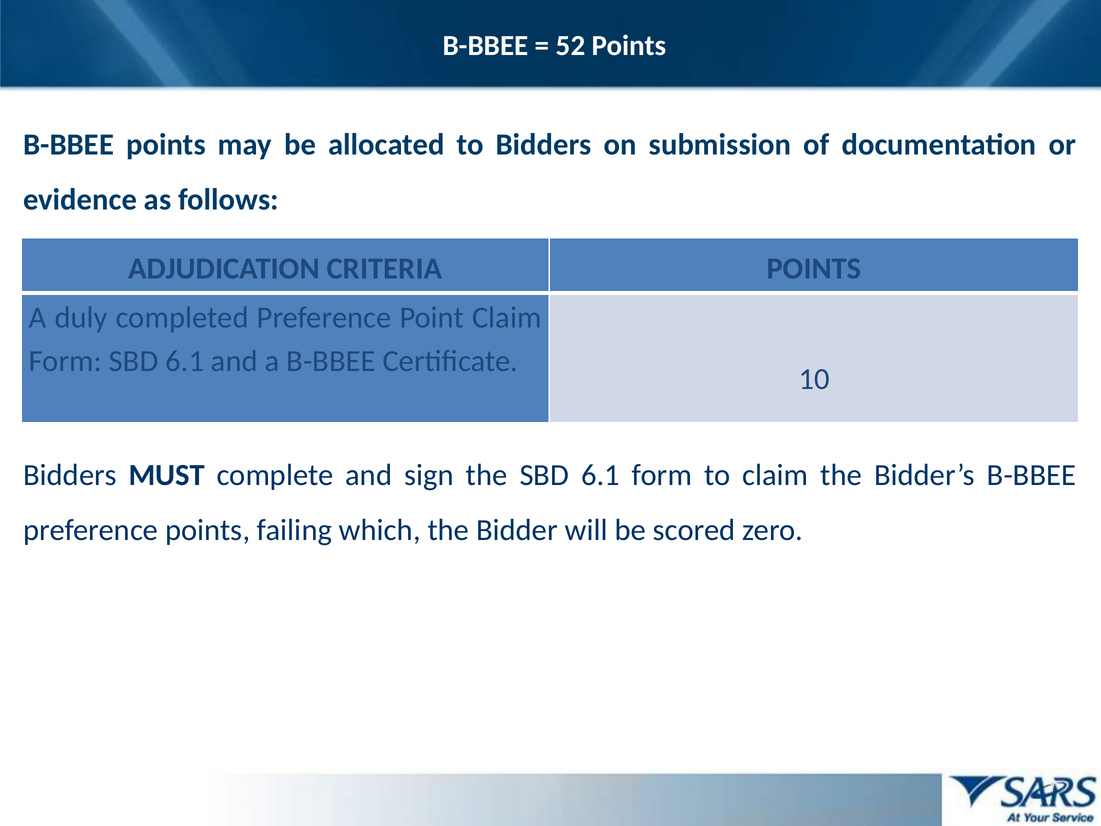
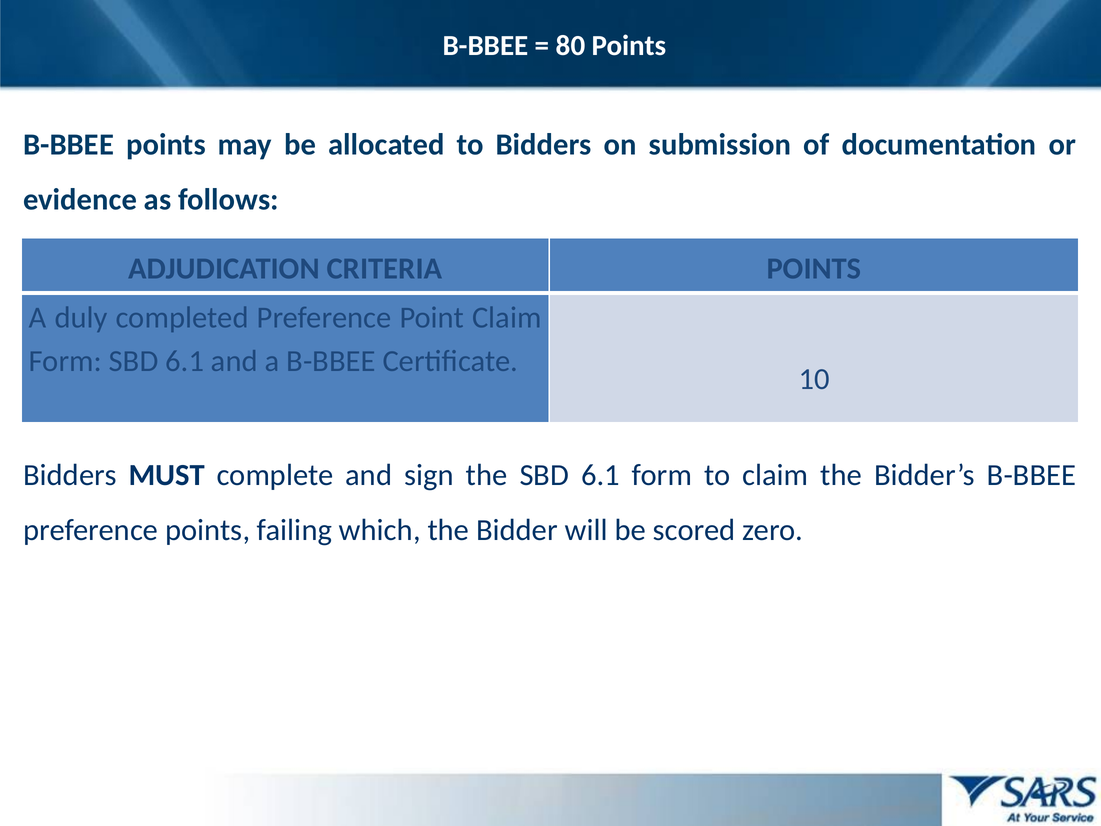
52: 52 -> 80 (571, 46)
